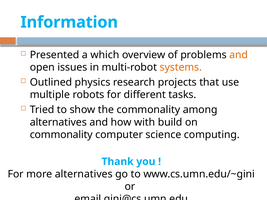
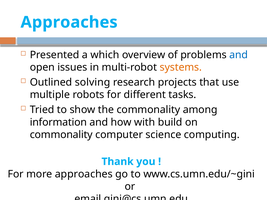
Information: Information -> Approaches (69, 22)
and colour: orange -> blue (239, 55)
physics: physics -> solving (93, 82)
alternatives: alternatives -> information (58, 122)
more alternatives: alternatives -> approaches (84, 174)
